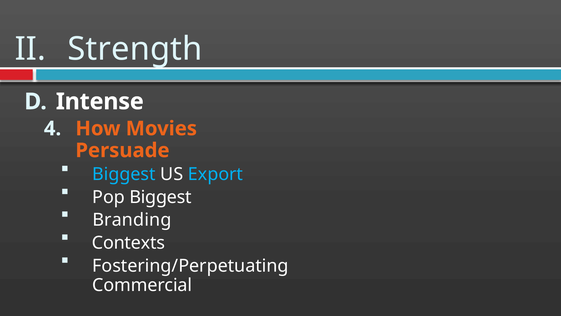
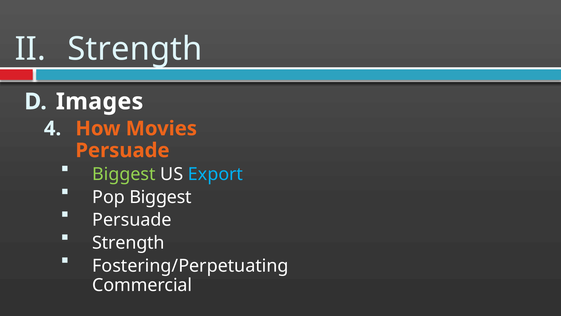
Intense: Intense -> Images (100, 101)
Biggest colour: light blue -> light green (124, 174)
Branding: Branding -> Persuade (132, 220)
Contexts: Contexts -> Strength (128, 243)
